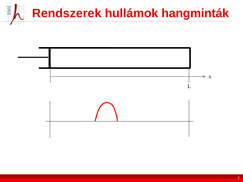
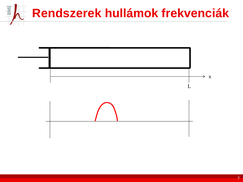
hangminták: hangminták -> frekvenciák (195, 13)
